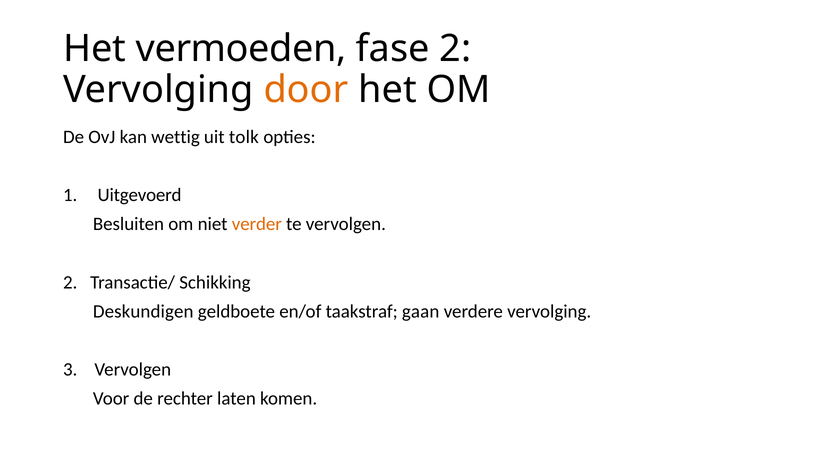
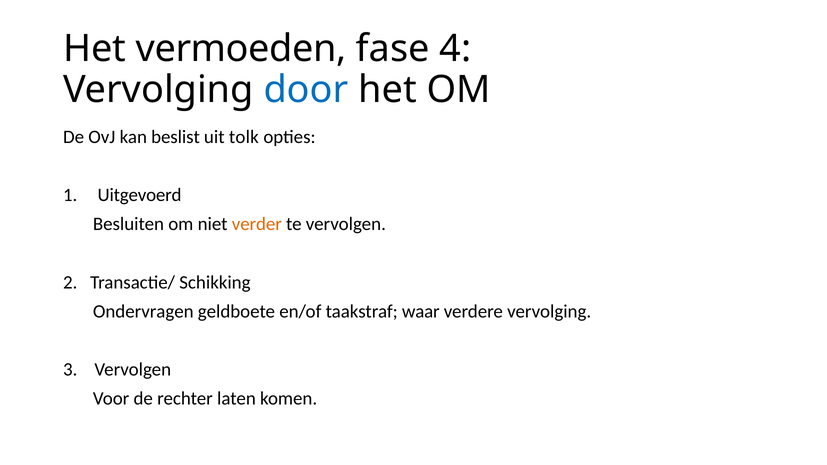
fase 2: 2 -> 4 (455, 49)
door colour: orange -> blue (306, 90)
wettig: wettig -> beslist (176, 137)
Deskundigen: Deskundigen -> Ondervragen (143, 311)
gaan: gaan -> waar (421, 311)
